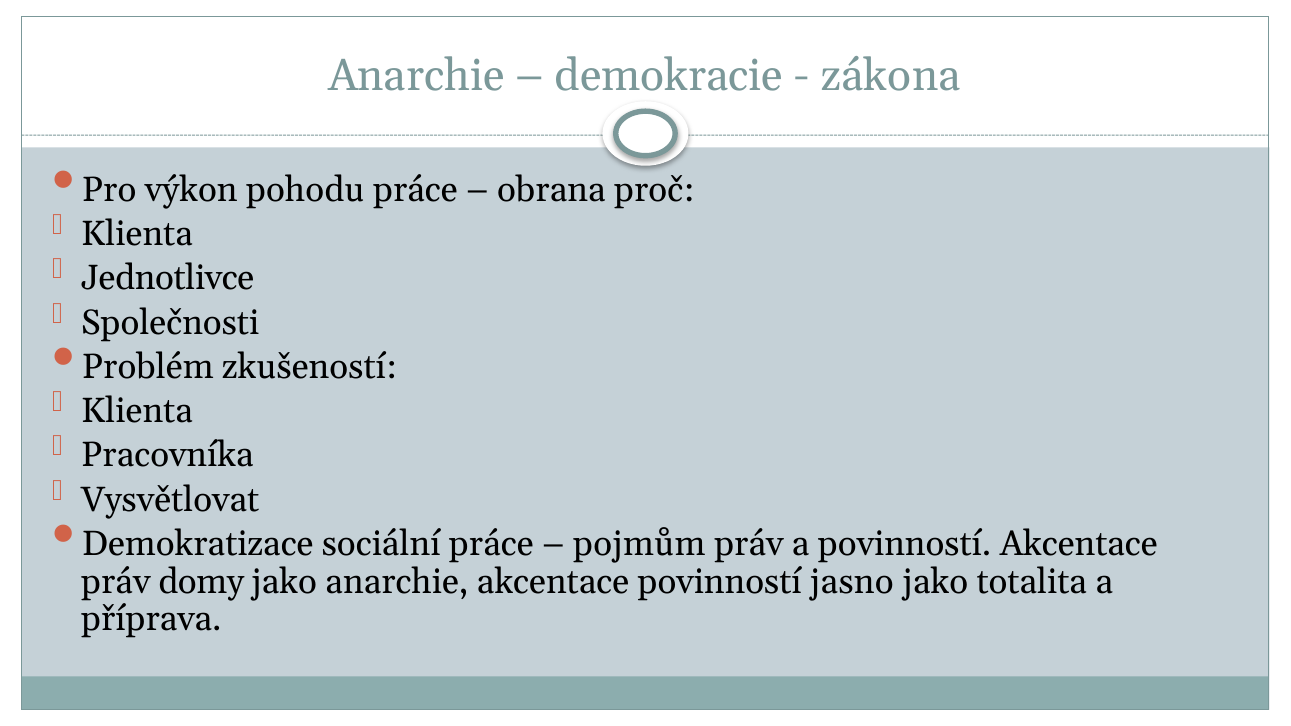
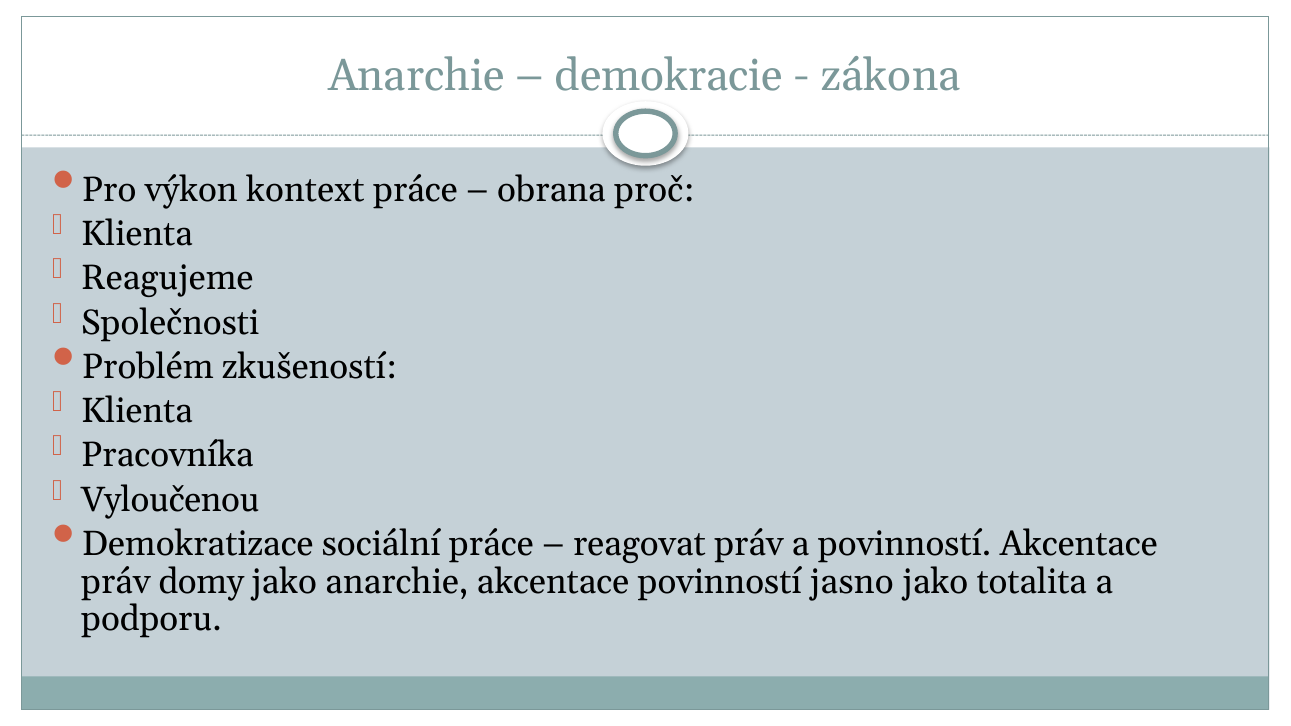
pohodu: pohodu -> kontext (305, 190)
Jednotlivce: Jednotlivce -> Reagujeme (167, 278)
Vysvětlovat: Vysvětlovat -> Vyloučenou (170, 500)
pojmům: pojmům -> reagovat (639, 544)
příprava: příprava -> podporu (151, 619)
